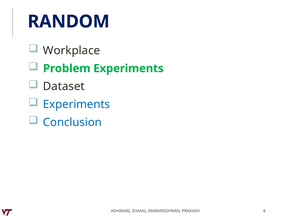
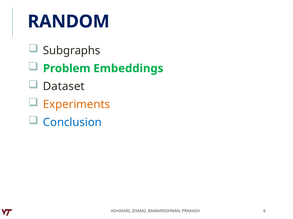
Workplace: Workplace -> Subgraphs (72, 51)
Problem Experiments: Experiments -> Embeddings (128, 69)
Experiments colour: blue -> orange (76, 105)
